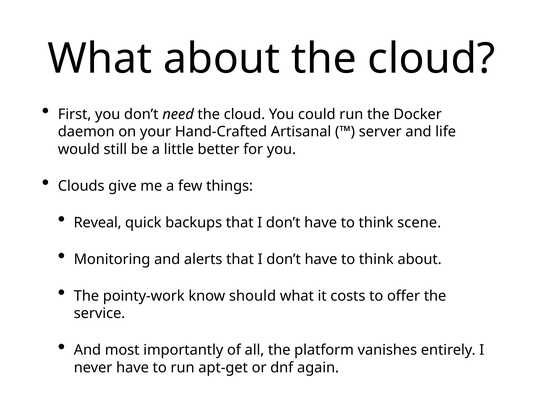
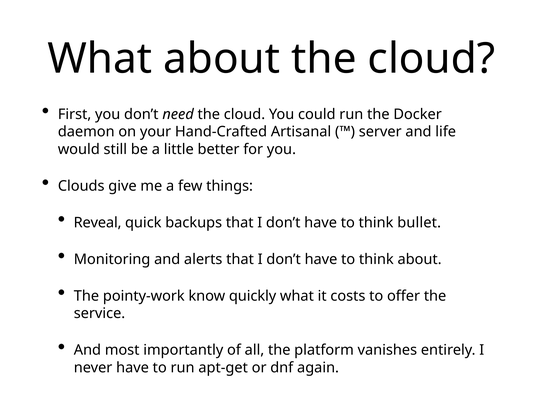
scene: scene -> bullet (419, 222)
should: should -> quickly (253, 295)
